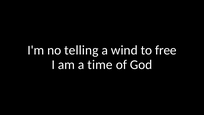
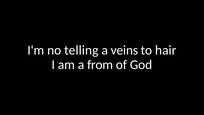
wind: wind -> veins (124, 50)
free: free -> hair (166, 50)
time: time -> from (100, 64)
